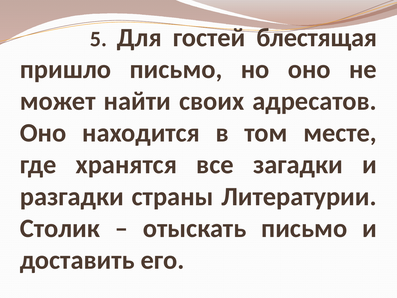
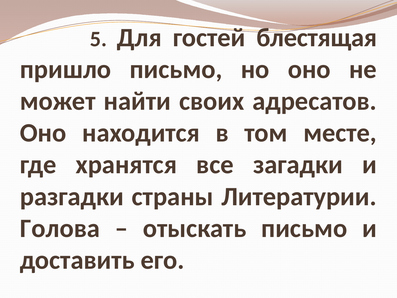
Столик: Столик -> Голова (60, 228)
